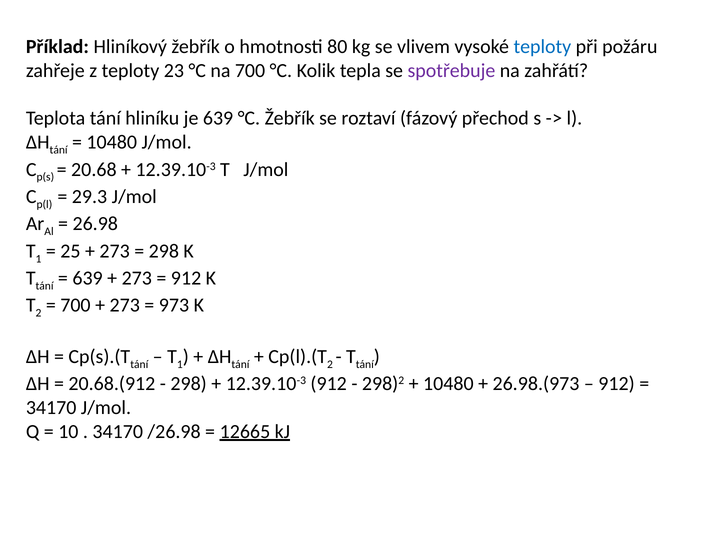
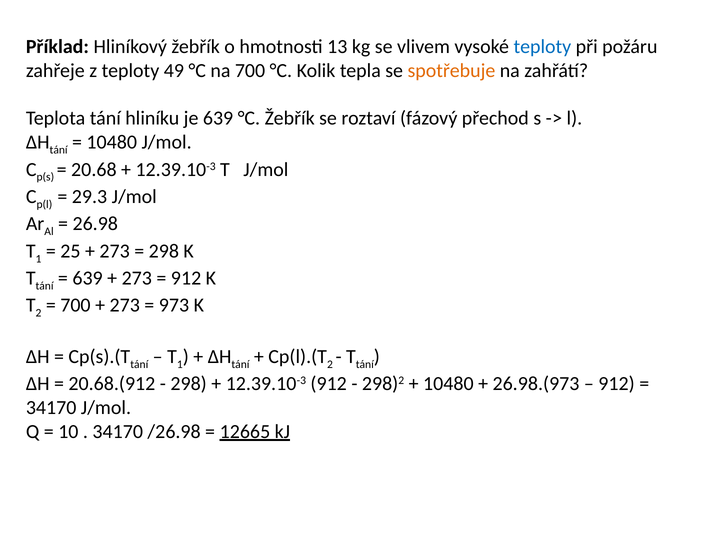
80: 80 -> 13 (337, 47)
23: 23 -> 49 (174, 70)
spotřebuje colour: purple -> orange (451, 70)
